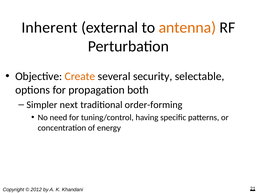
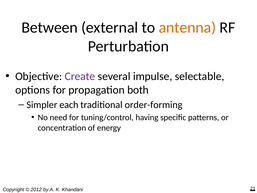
Inherent: Inherent -> Between (50, 27)
Create colour: orange -> purple (80, 76)
security: security -> impulse (153, 76)
next: next -> each (69, 105)
